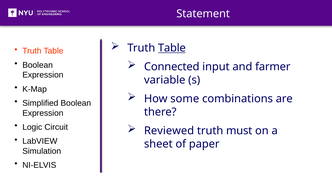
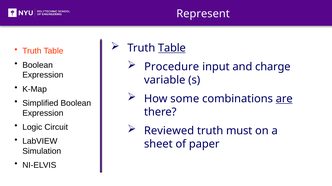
Statement: Statement -> Represent (203, 14)
Connected: Connected -> Procedure (172, 67)
farmer: farmer -> charge (273, 67)
are underline: none -> present (284, 99)
